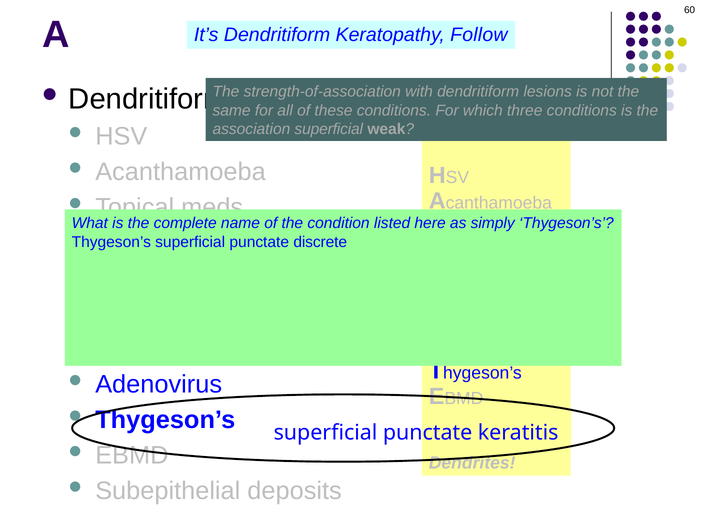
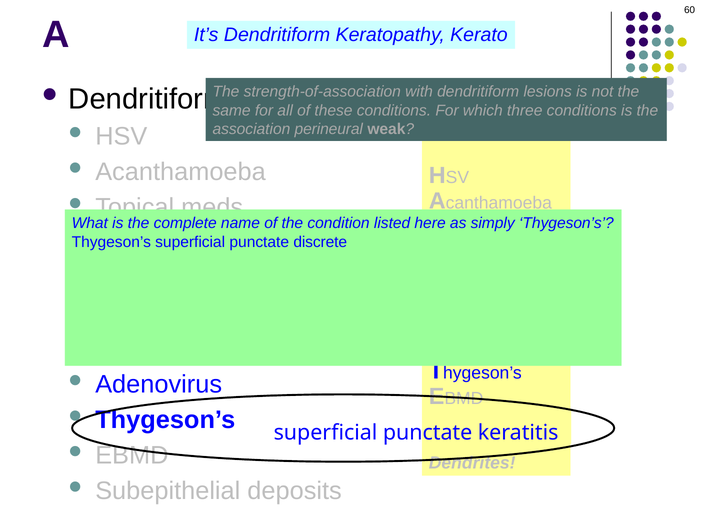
Follow: Follow -> Kerato (479, 35)
association superficial: superficial -> perineural (329, 129)
